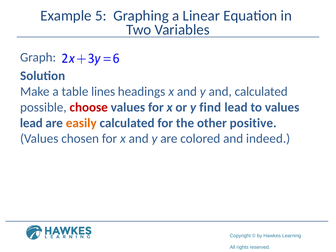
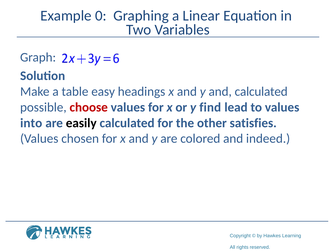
5: 5 -> 0 (101, 16)
lines: lines -> easy (103, 92)
lead: lead -> into (31, 123)
easily colour: orange -> black (81, 123)
positive: positive -> satisfies (253, 123)
